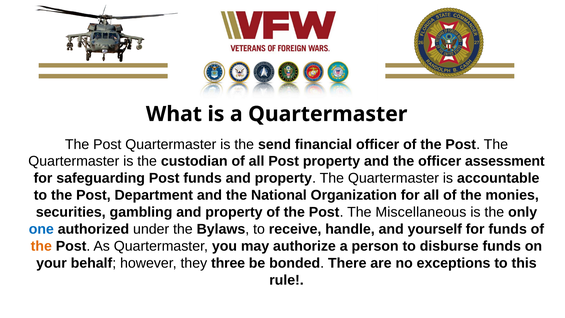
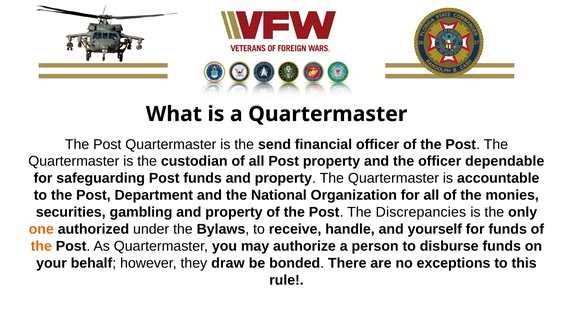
assessment: assessment -> dependable (505, 161)
Miscellaneous: Miscellaneous -> Discrepancies (421, 212)
one colour: blue -> orange (41, 229)
three: three -> draw (228, 263)
